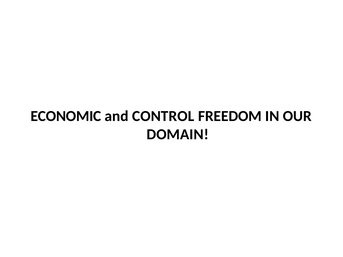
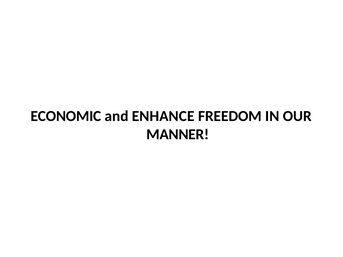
CONTROL: CONTROL -> ENHANCE (163, 116)
DOMAIN: DOMAIN -> MANNER (178, 135)
